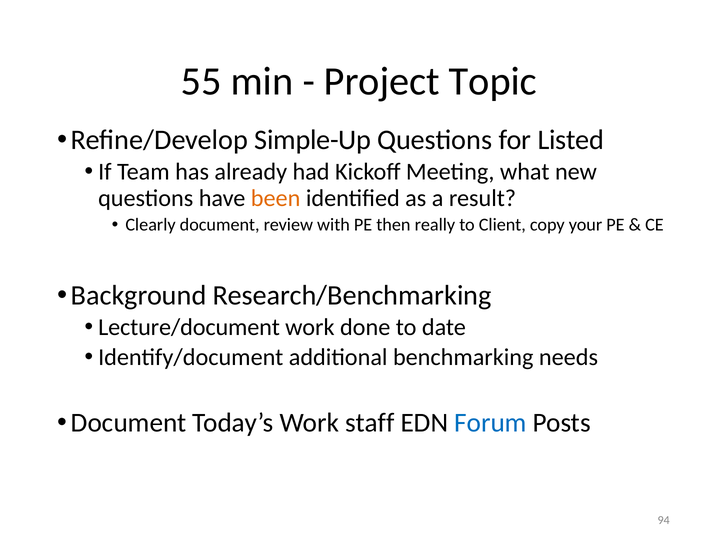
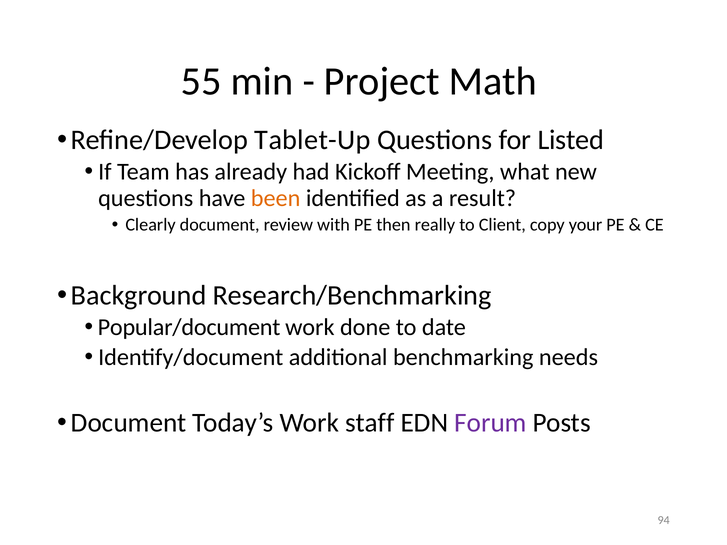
Topic: Topic -> Math (493, 81)
Simple-Up: Simple-Up -> Tablet-Up (312, 140)
Lecture/document: Lecture/document -> Popular/document (189, 328)
Forum colour: blue -> purple (491, 423)
